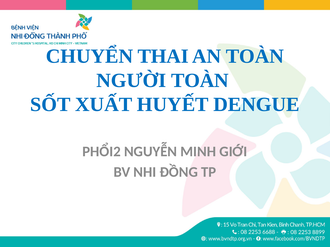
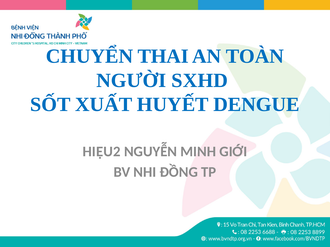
NGƯỜI TOÀN: TOÀN -> SXHD (200, 81)
PHỔI2: PHỔI2 -> HIỆU2 (102, 152)
